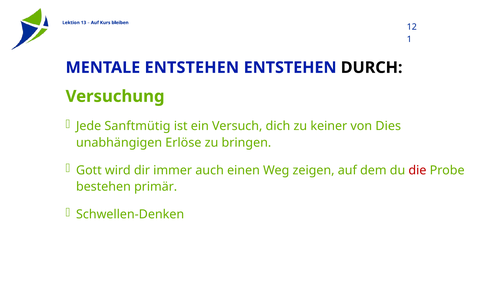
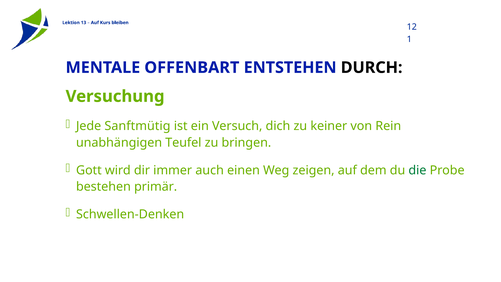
MENTALE ENTSTEHEN: ENTSTEHEN -> OFFENBART (192, 68)
Dies: Dies -> Rein (388, 126)
Erlöse: Erlöse -> Teufel (183, 143)
die colour: red -> green (417, 170)
